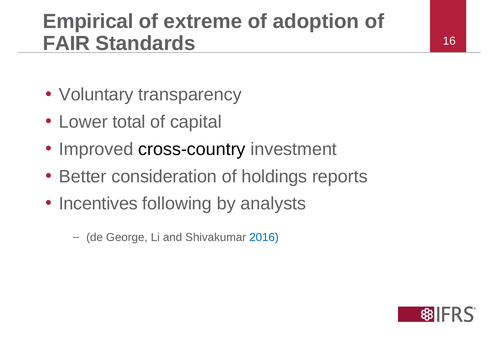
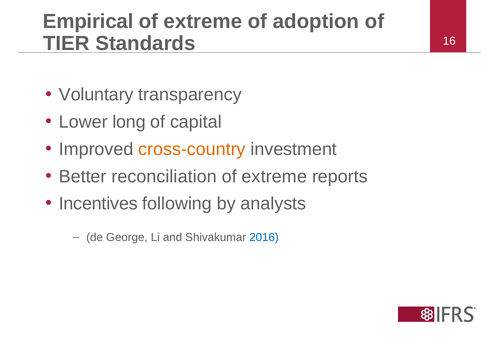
FAIR: FAIR -> TIER (66, 43)
total: total -> long (129, 122)
cross-country colour: black -> orange (192, 149)
consideration: consideration -> reconciliation (164, 177)
holdings: holdings -> extreme (274, 177)
